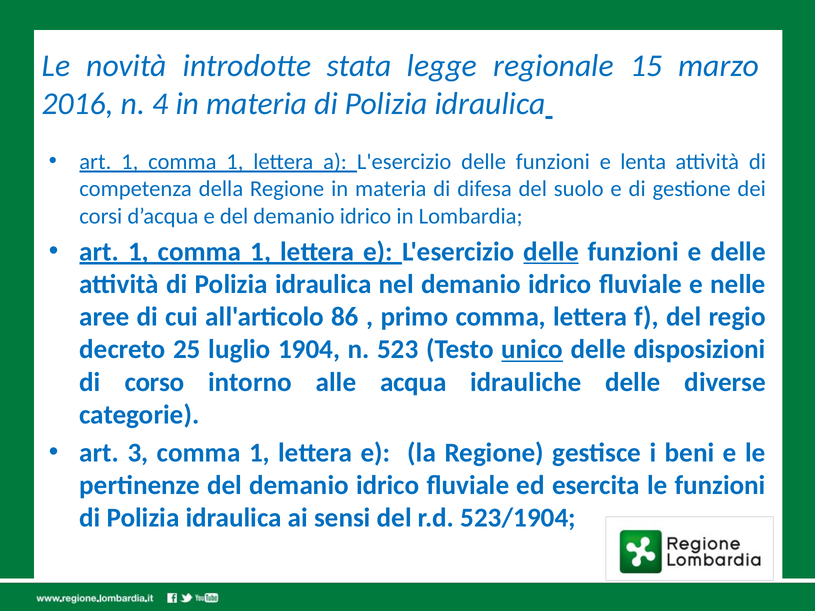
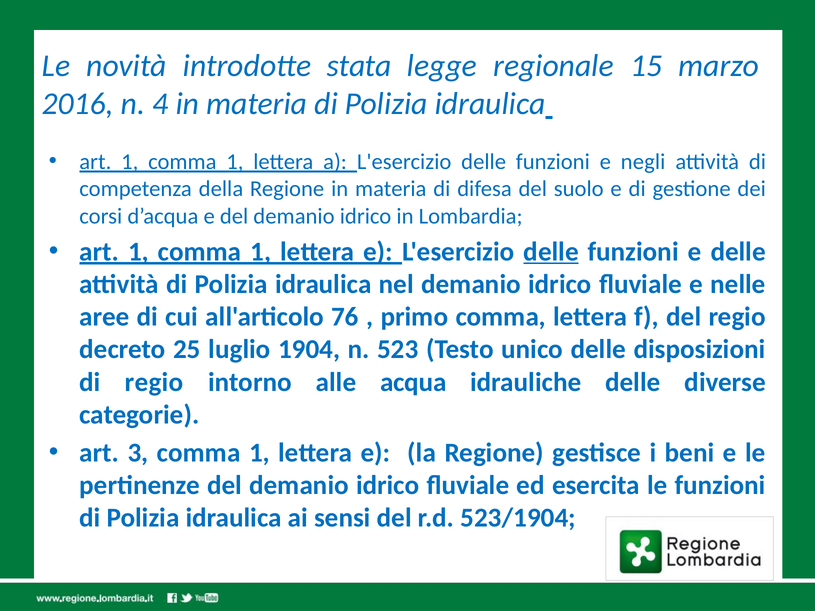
lenta: lenta -> negli (643, 162)
86: 86 -> 76 (345, 317)
unico underline: present -> none (532, 350)
di corso: corso -> regio (154, 382)
